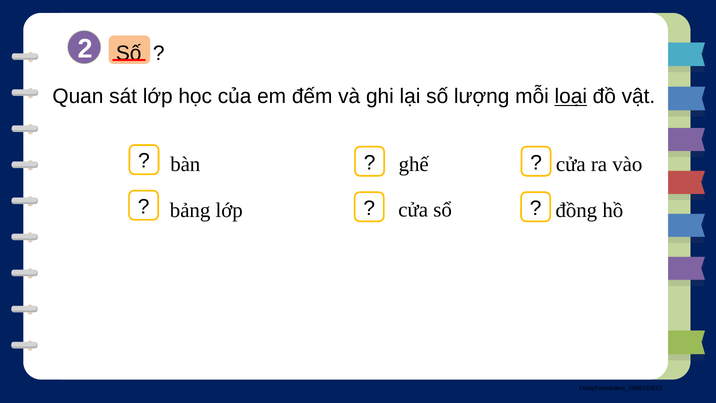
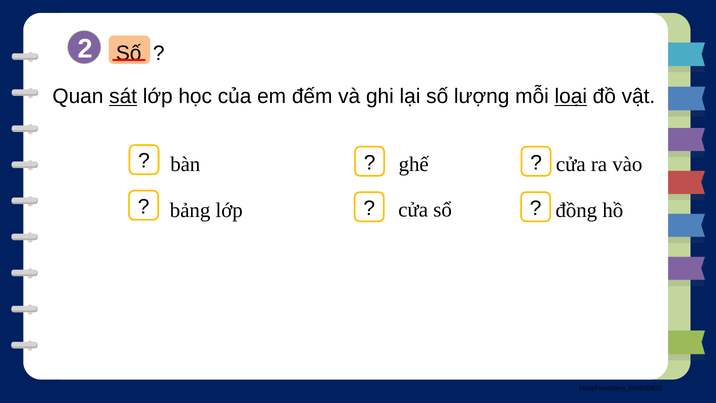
sát underline: none -> present (123, 96)
